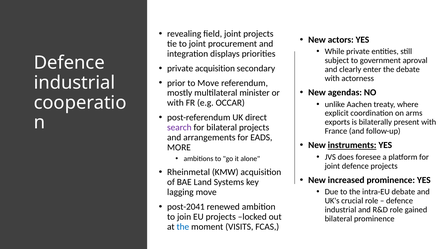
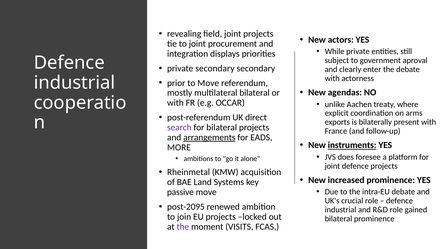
private acquisition: acquisition -> secondary (215, 68)
multilateral minister: minister -> bilateral (255, 93)
arrangements underline: none -> present (209, 137)
lagging: lagging -> passive (180, 192)
post-2041: post-2041 -> post-2095 (186, 206)
the colour: blue -> purple (183, 226)
